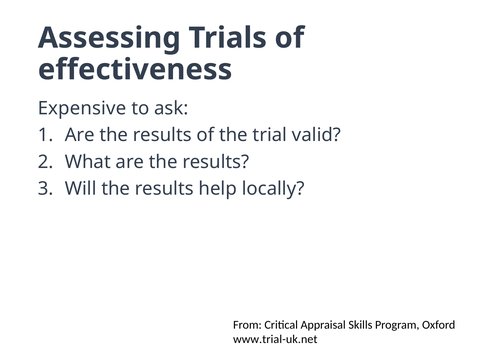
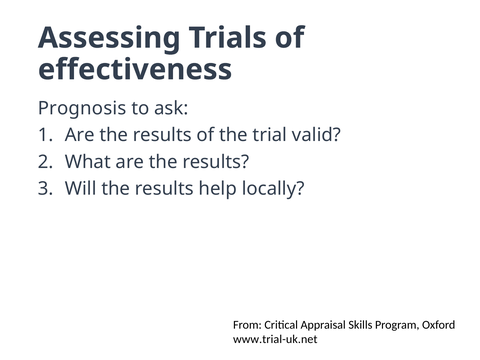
Expensive: Expensive -> Prognosis (82, 108)
